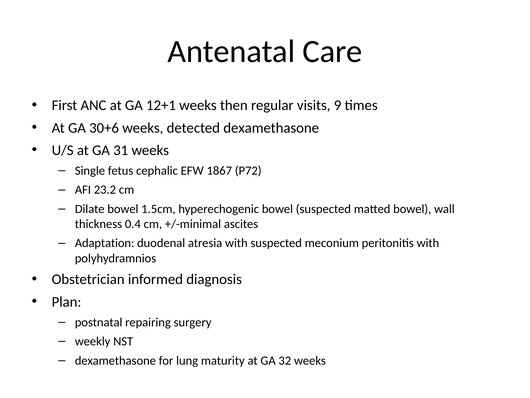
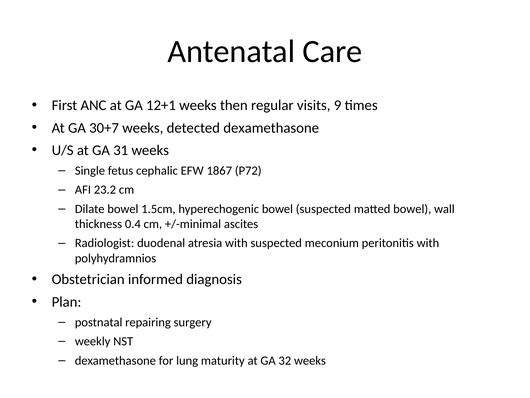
30+6: 30+6 -> 30+7 (104, 128)
Adaptation: Adaptation -> Radiologist (105, 243)
